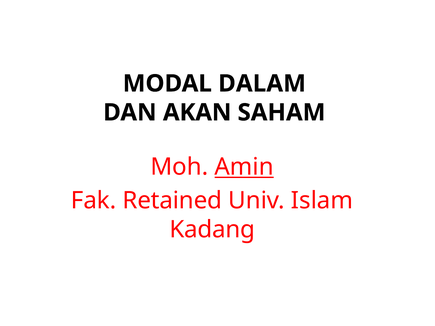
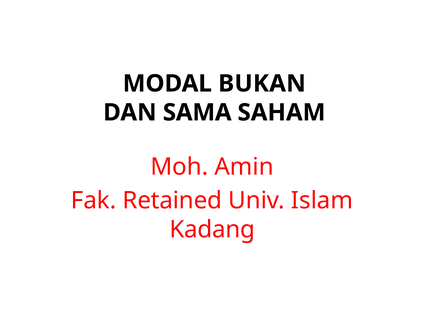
DALAM: DALAM -> BUKAN (262, 84)
AKAN: AKAN -> SAMA (197, 113)
Amin underline: present -> none (244, 167)
